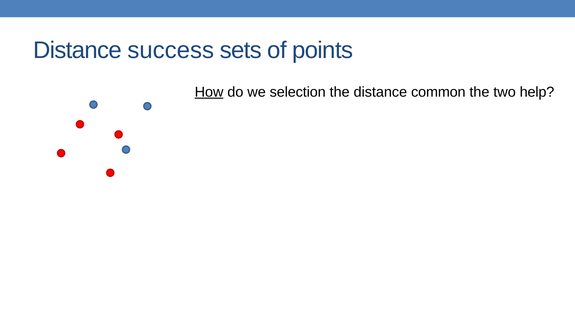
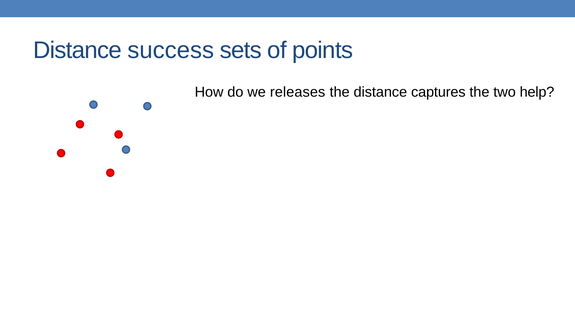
How underline: present -> none (209, 92)
selection: selection -> releases (298, 92)
common: common -> captures (438, 92)
